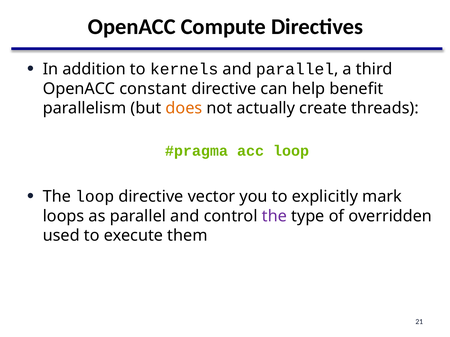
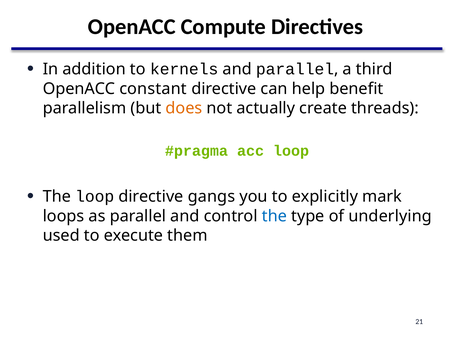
vector: vector -> gangs (211, 197)
the colour: purple -> blue (274, 216)
overridden: overridden -> underlying (390, 216)
